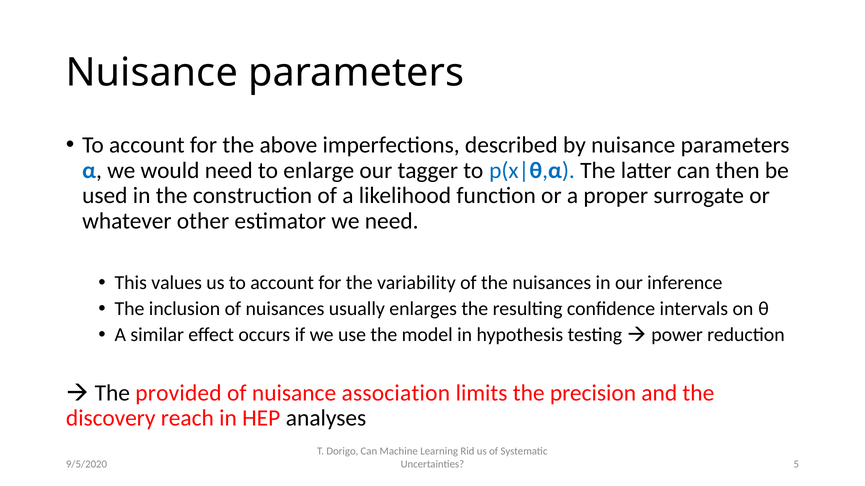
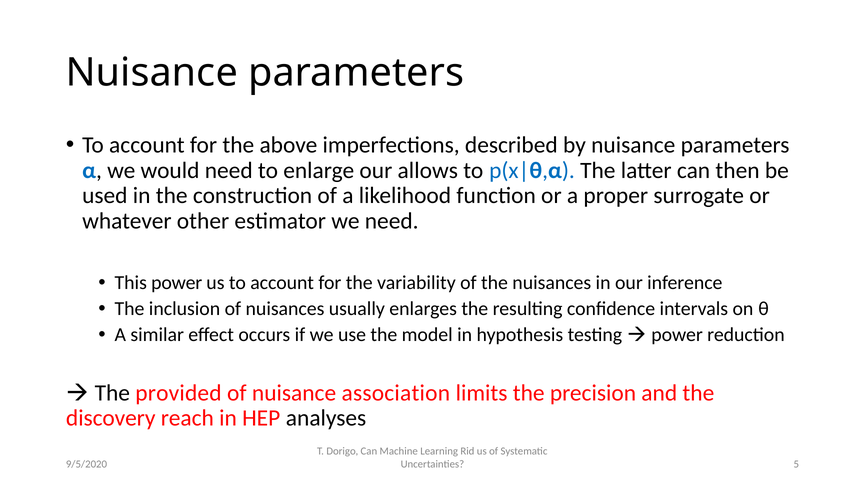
tagger: tagger -> allows (428, 171)
This values: values -> power (177, 283)
